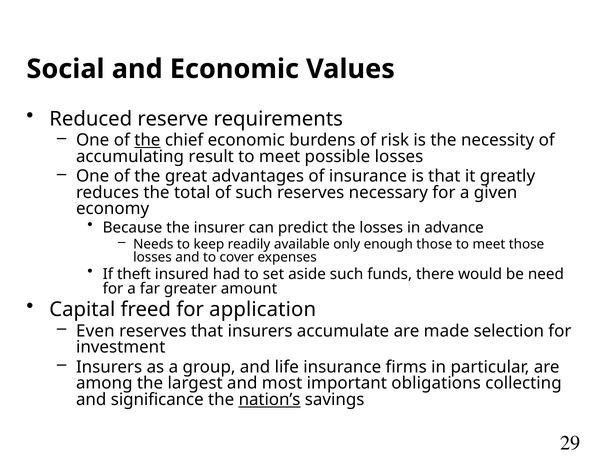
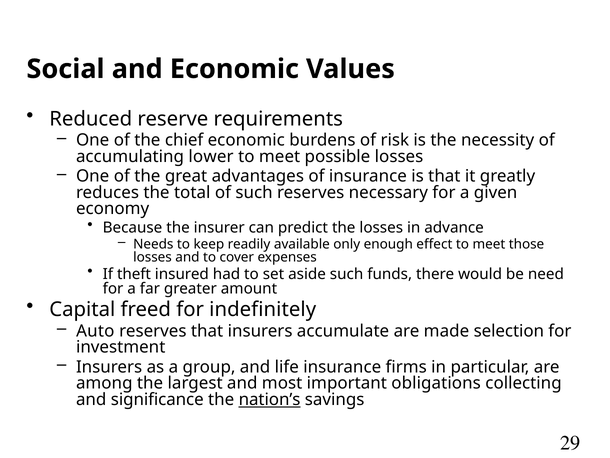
the underline: present -> none (147, 140)
result: result -> lower (211, 156)
enough those: those -> effect (434, 244)
application: application -> indefinitely (263, 309)
Even: Even -> Auto (95, 331)
